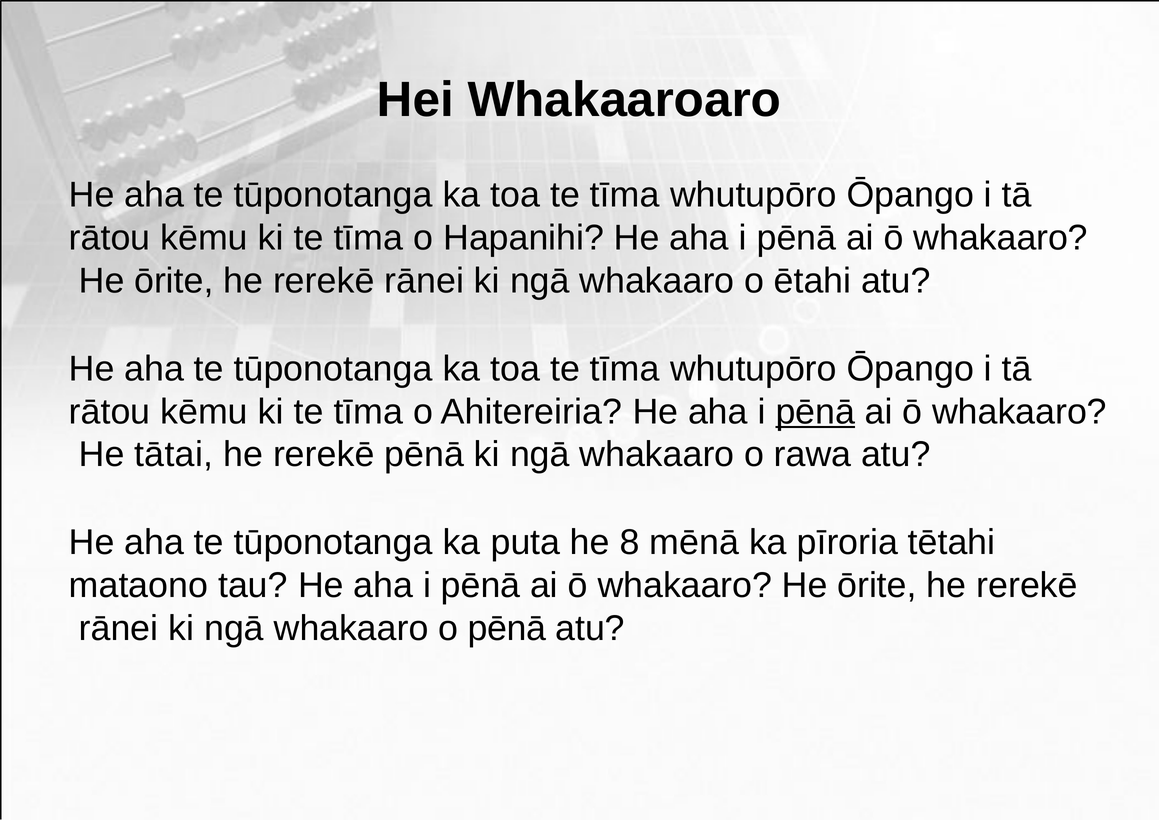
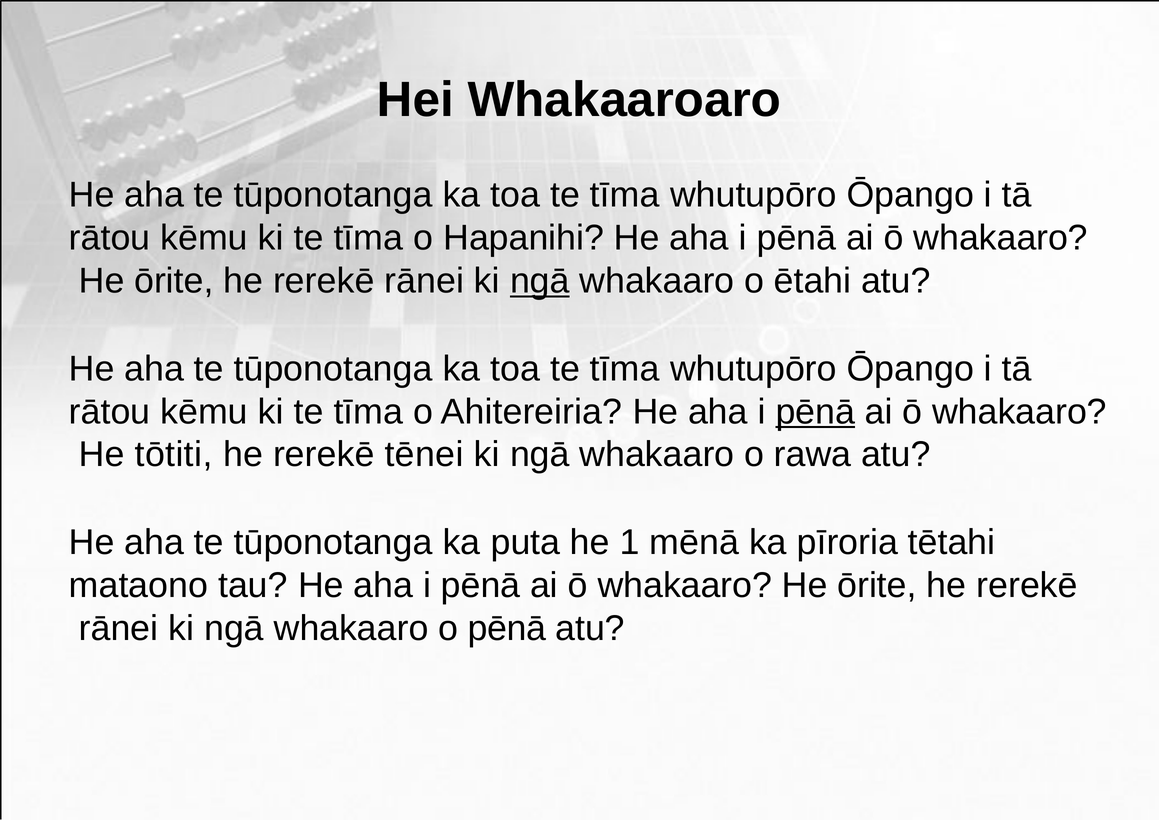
ngā underline: none -> present (540, 281)
tātai: tātai -> tōtiti (174, 454)
rerekē pēnā: pēnā -> tēnei (424, 454)
8: 8 -> 1 (630, 542)
